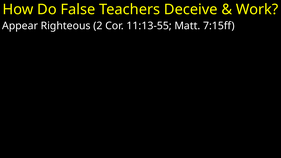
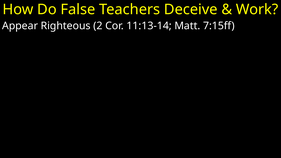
11:13-55: 11:13-55 -> 11:13-14 (149, 26)
